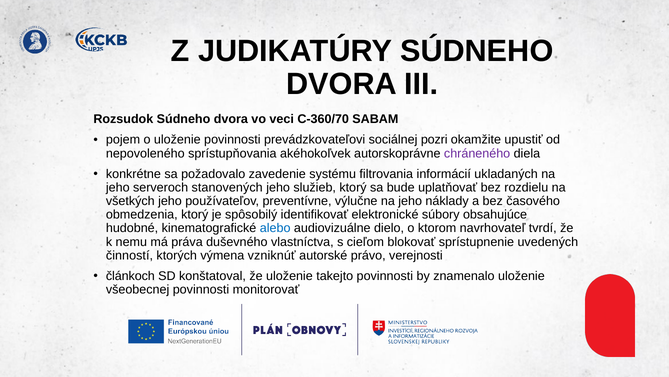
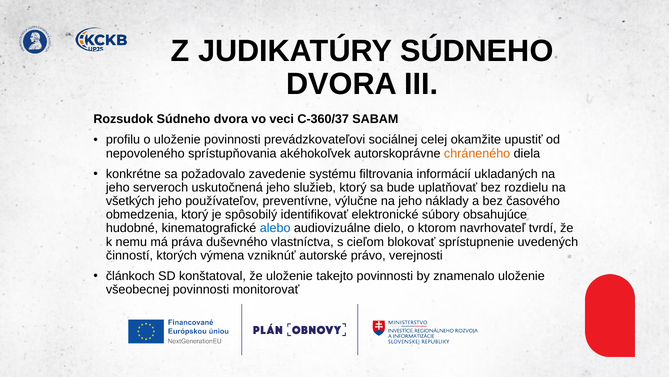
C-360/70: C-360/70 -> C-360/37 (323, 119)
pojem: pojem -> profilu (123, 140)
pozri: pozri -> celej (434, 140)
chráneného colour: purple -> orange (477, 153)
stanovených: stanovených -> uskutočnená (227, 187)
